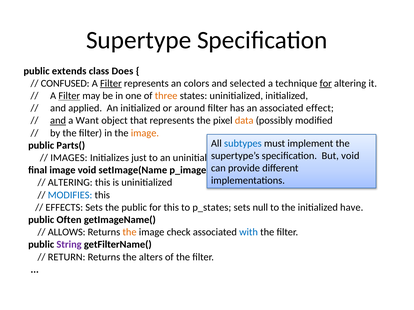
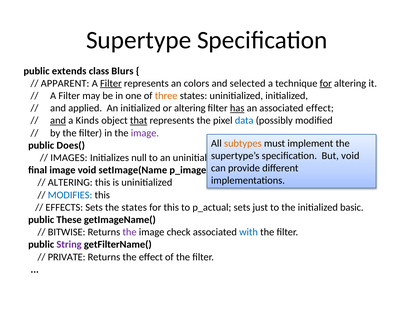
Does: Does -> Blurs (122, 71)
CONFUSED: CONFUSED -> APPARENT (65, 83)
Filter underline: present -> none (69, 96)
or around: around -> altering (190, 108)
has underline: none -> present (237, 108)
Want: Want -> Kinds (87, 121)
that underline: none -> present (139, 121)
data colour: orange -> blue (244, 121)
image colour: orange -> purple (145, 133)
subtypes colour: blue -> orange (243, 144)
Parts(: Parts( -> Does( (71, 146)
just: just -> null (139, 158)
the public: public -> states (134, 208)
p_states: p_states -> p_actual (212, 208)
null: null -> just (260, 208)
have: have -> basic (352, 208)
Often: Often -> These (69, 220)
ALLOWS: ALLOWS -> BITWISE (67, 233)
the colour: orange -> purple (130, 233)
RETURN: RETURN -> PRIVATE (67, 257)
the alters: alters -> effect (151, 257)
